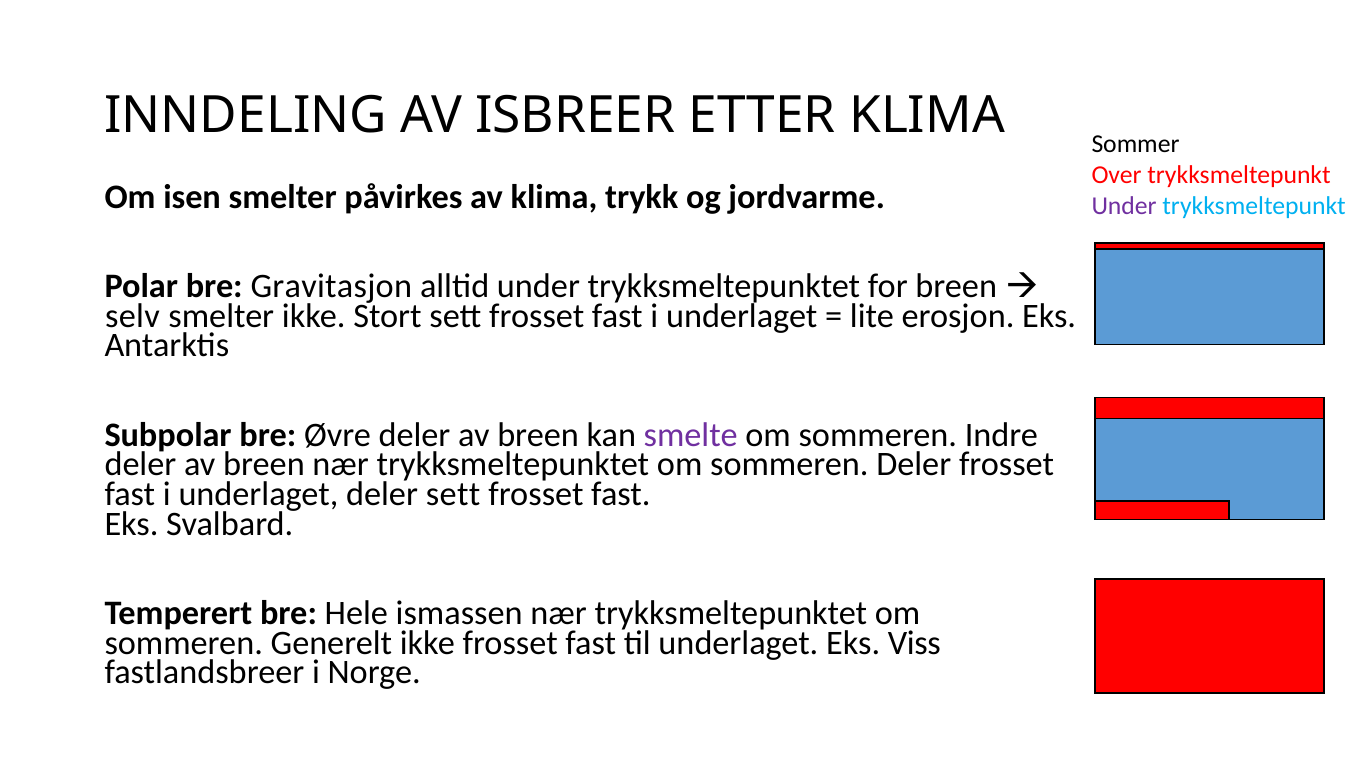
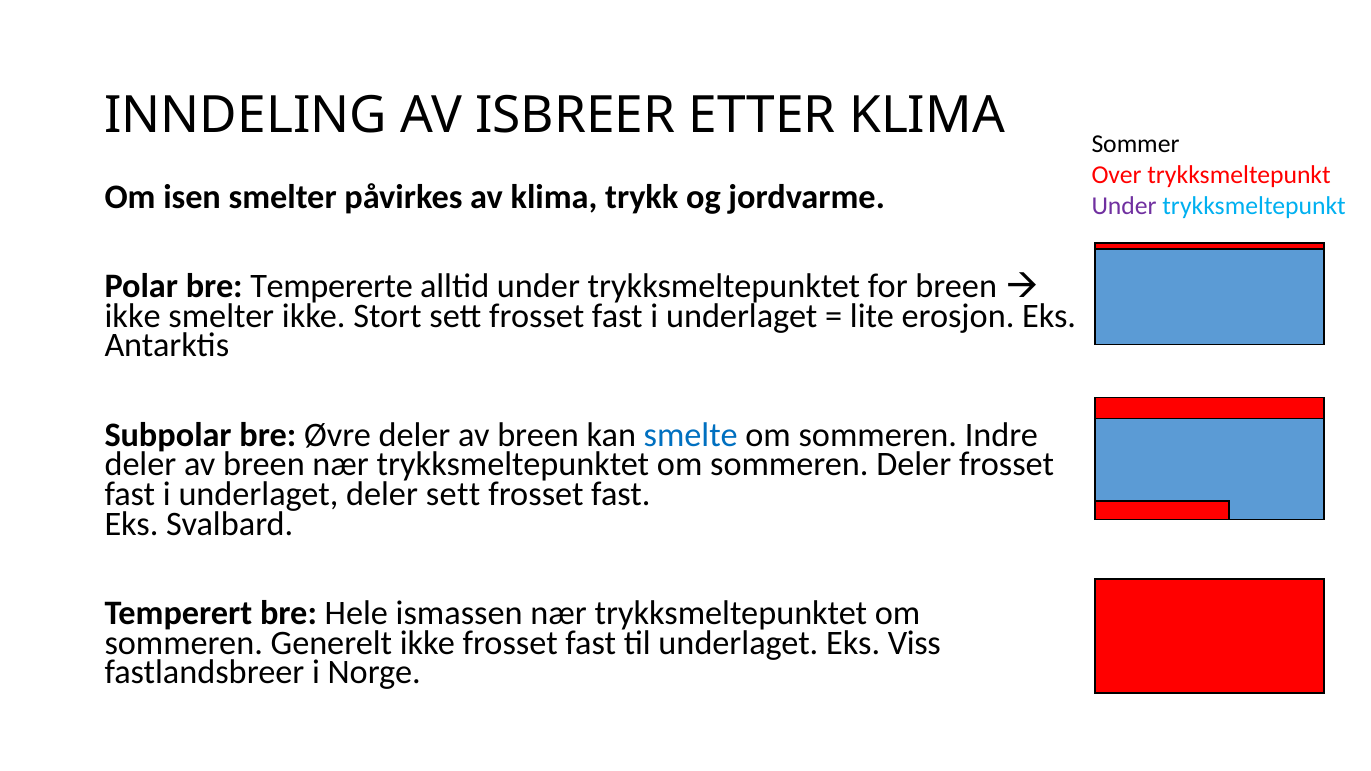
Gravitasjon: Gravitasjon -> Tempererte (332, 286)
selv: selv -> ikke (133, 316)
smelte colour: purple -> blue (691, 435)
